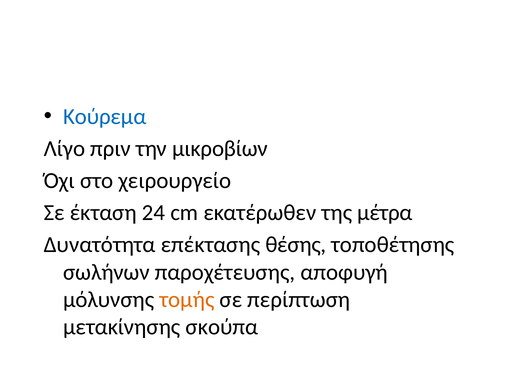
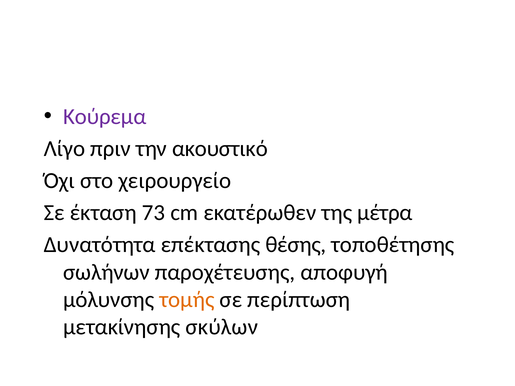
Κούρεμα colour: blue -> purple (105, 117)
μικροβίων: μικροβίων -> ακουστικό (220, 149)
24: 24 -> 73 (153, 213)
σκούπα: σκούπα -> σκύλων (222, 327)
